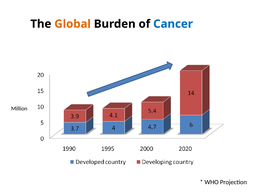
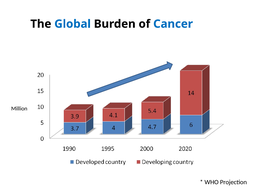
Global colour: orange -> blue (73, 24)
